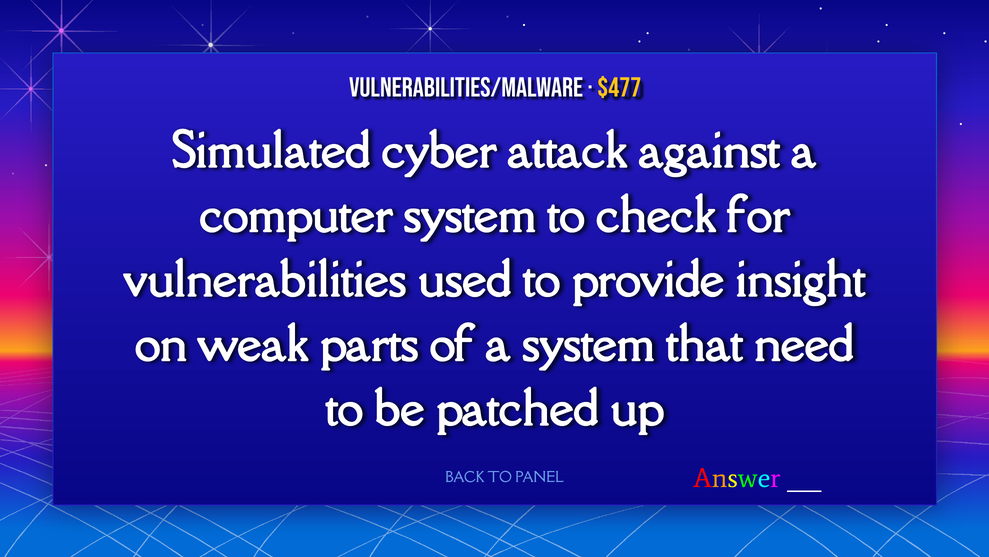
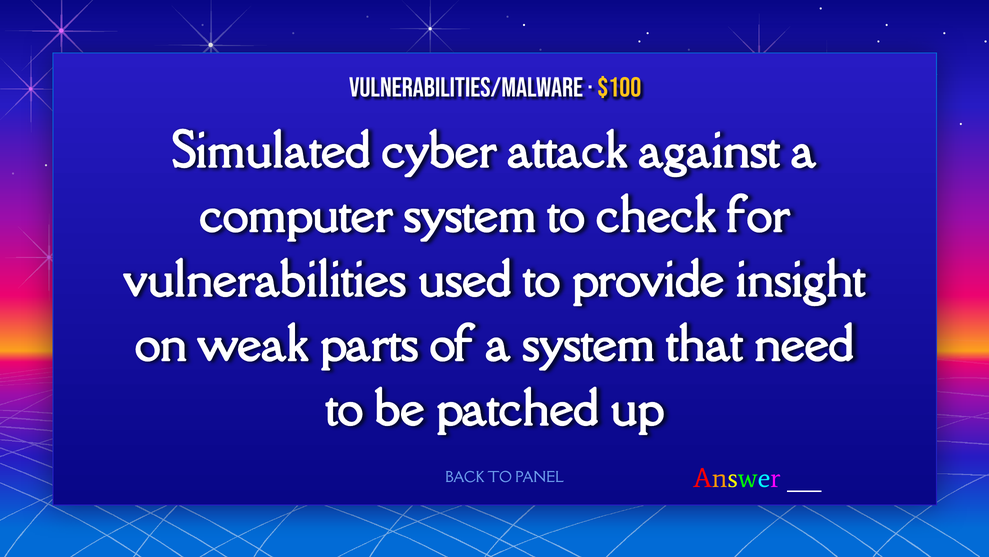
$477: $477 -> $100 (619, 88)
